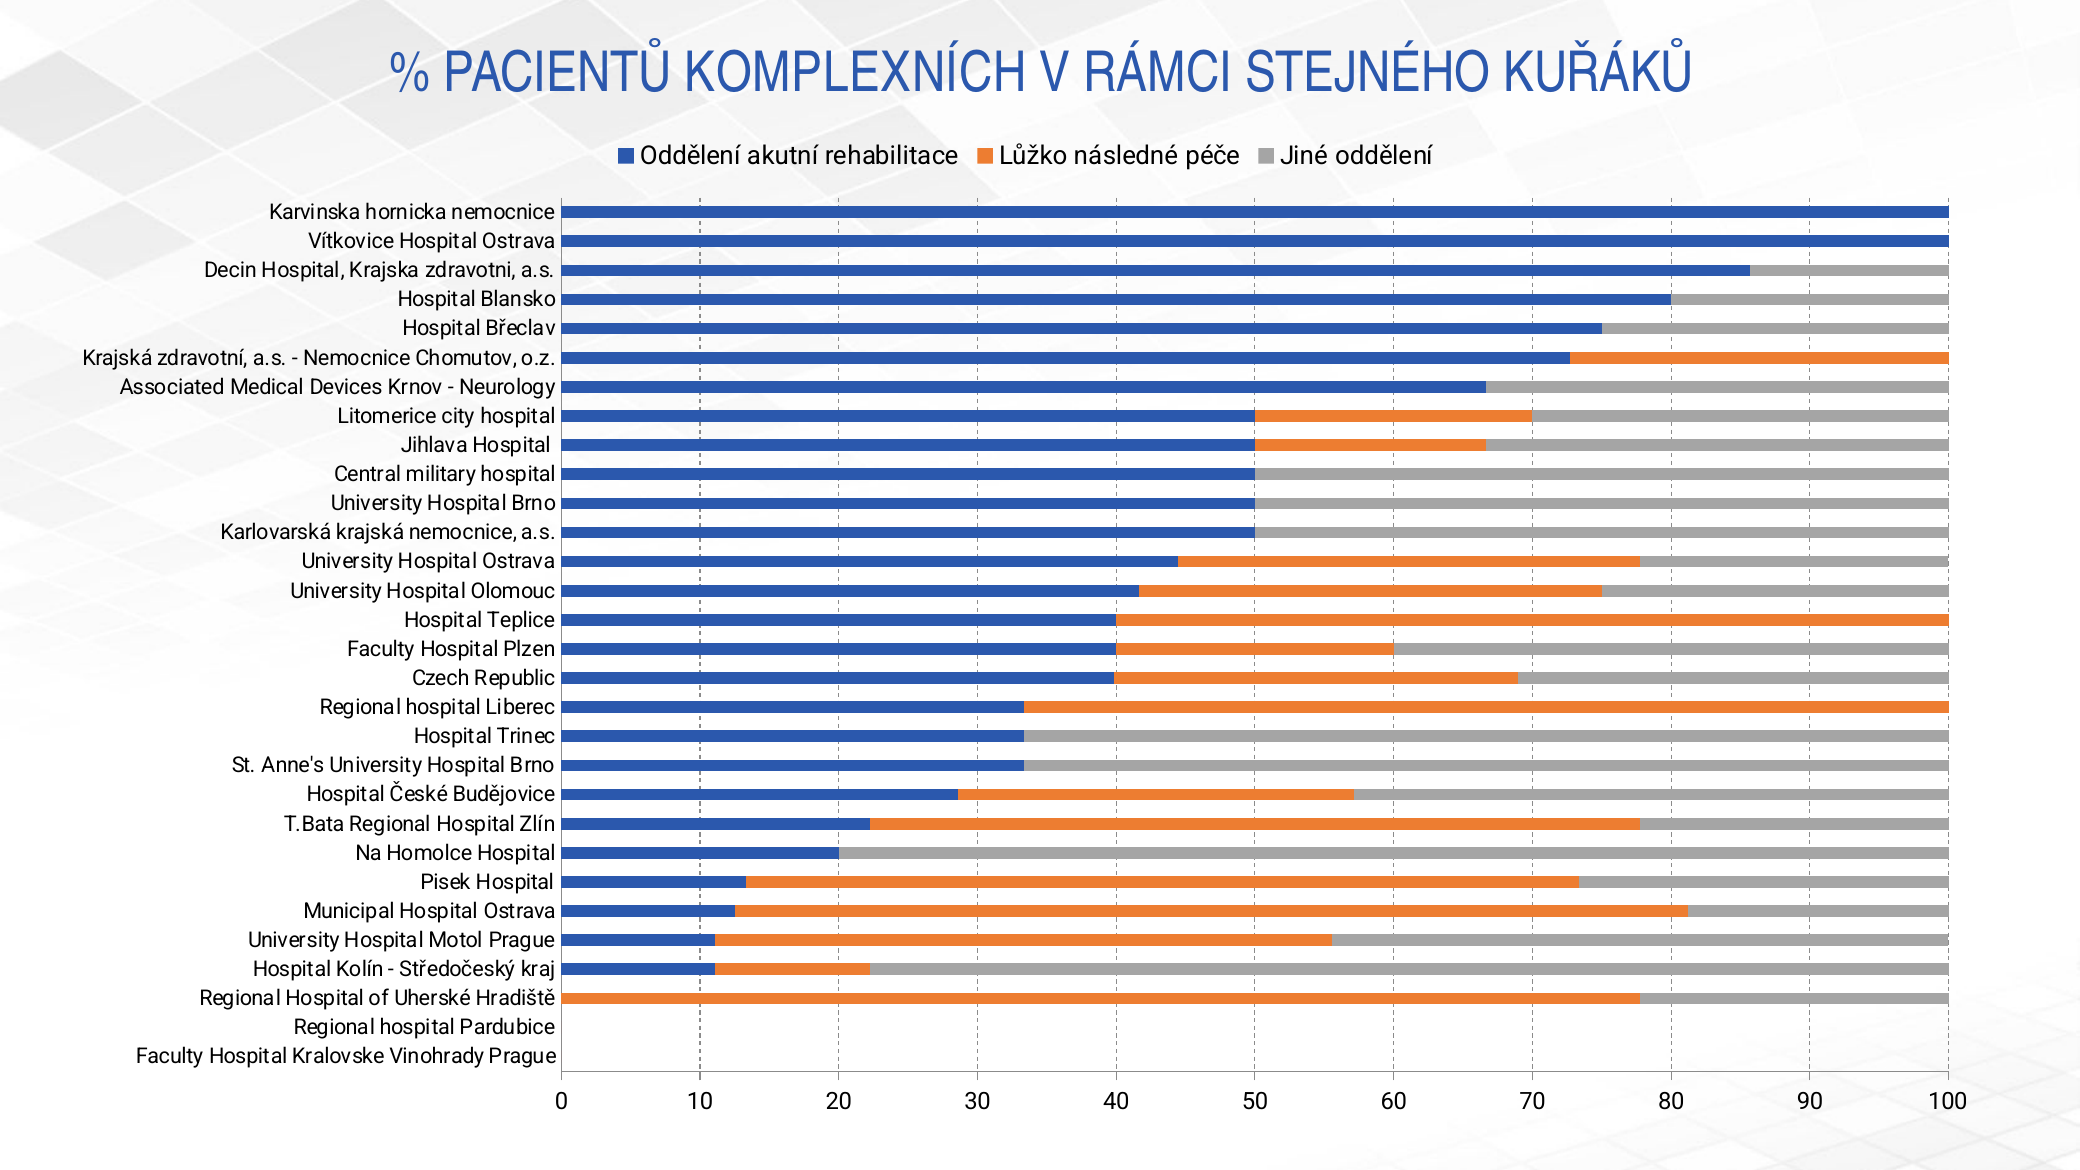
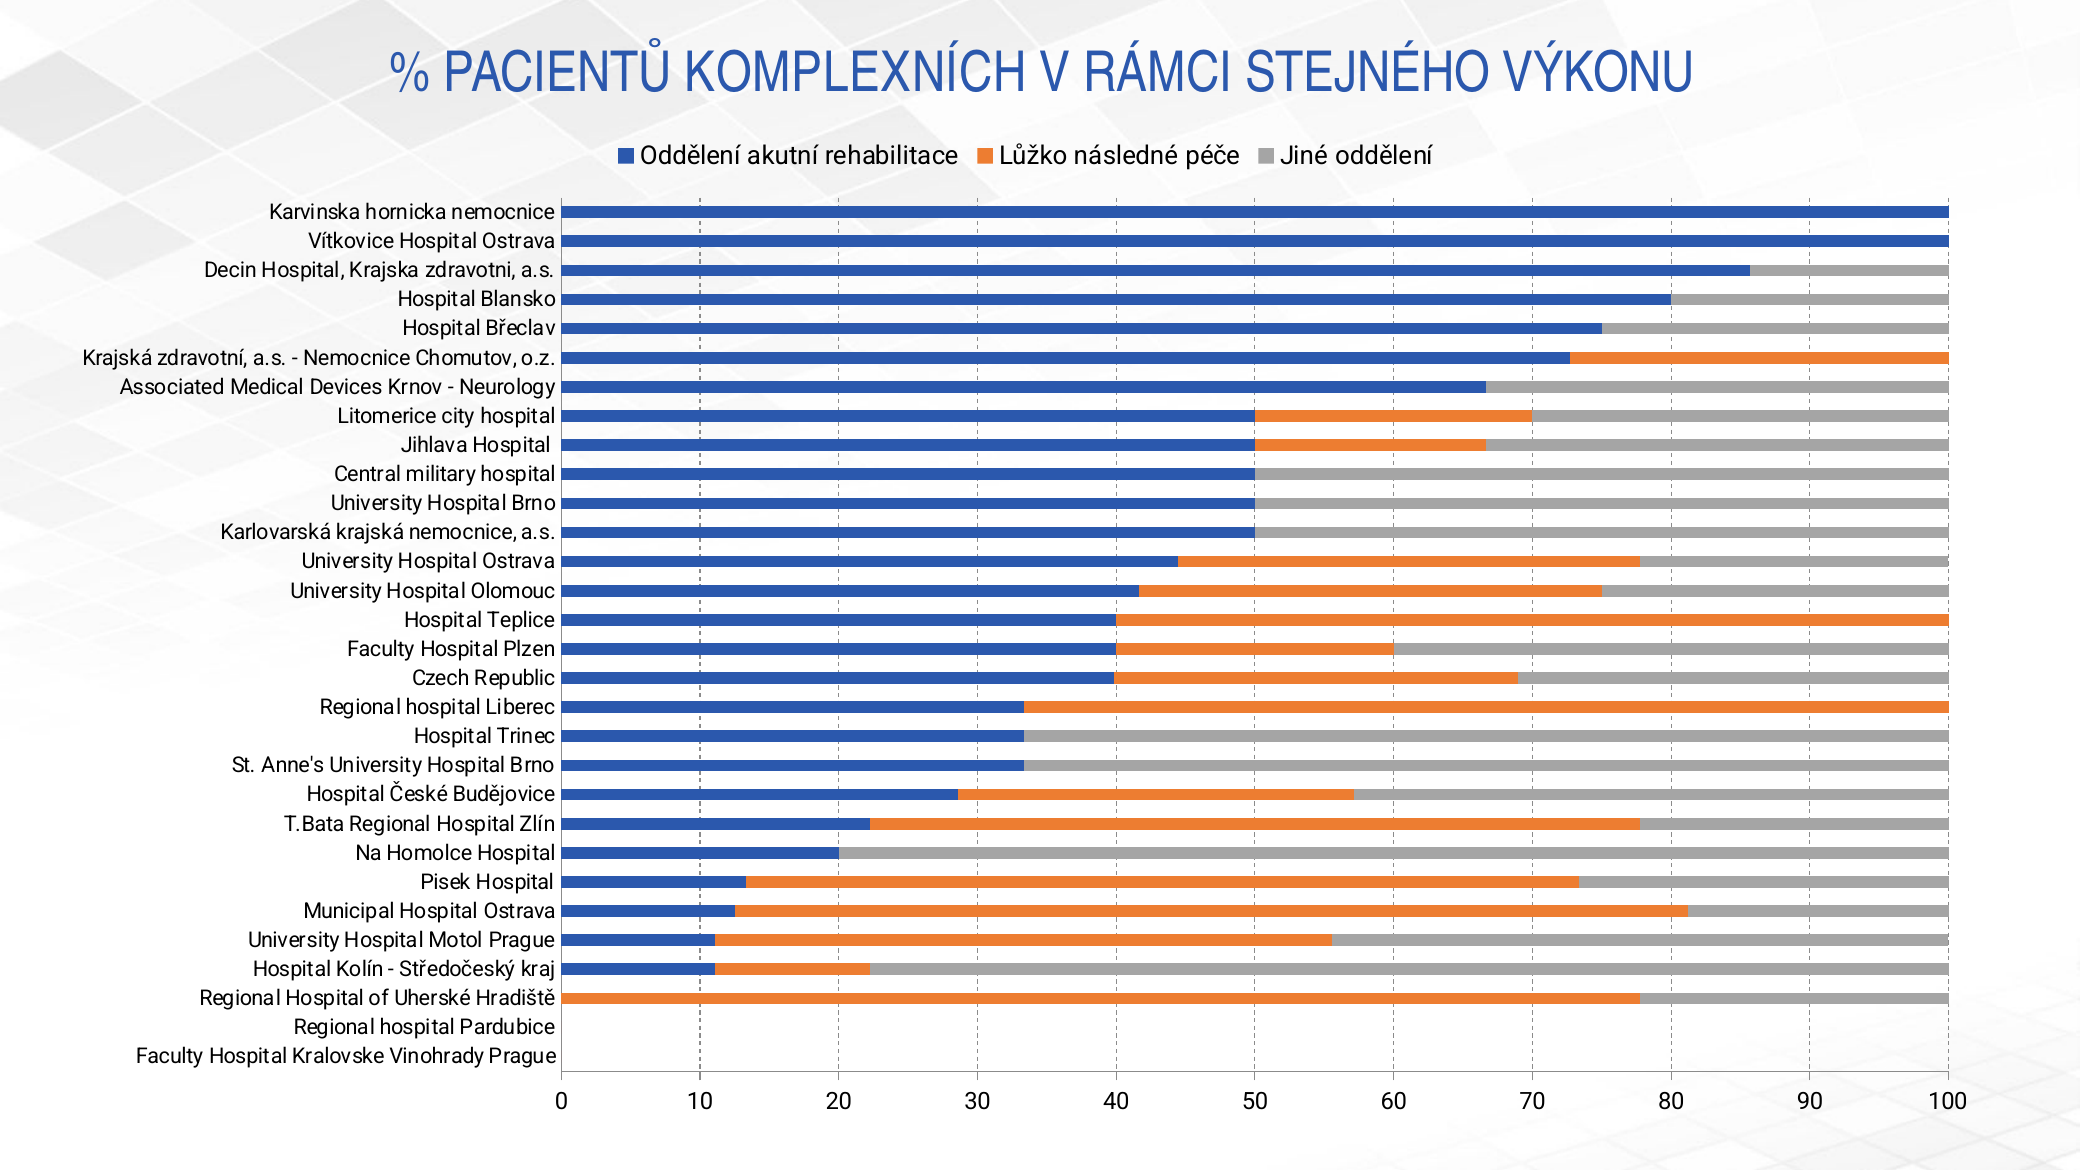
KUŘÁKŮ: KUŘÁKŮ -> VÝKONU (1599, 73)
